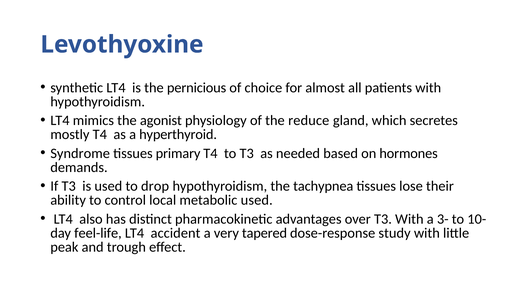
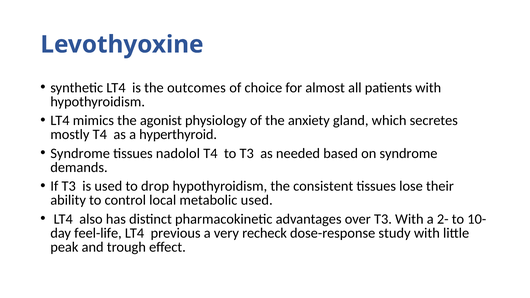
pernicious: pernicious -> outcomes (196, 88)
reduce: reduce -> anxiety (309, 121)
primary: primary -> nadolol (178, 153)
on hormones: hormones -> syndrome (409, 153)
tachypnea: tachypnea -> consistent (323, 186)
3-: 3- -> 2- (443, 219)
accident: accident -> previous (176, 233)
tapered: tapered -> recheck (265, 233)
